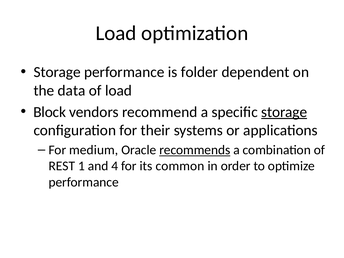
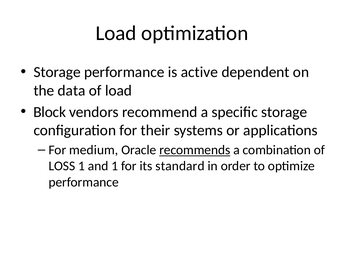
folder: folder -> active (199, 72)
storage underline: present -> none (284, 112)
REST: REST -> LOSS (62, 166)
and 4: 4 -> 1 (115, 166)
common: common -> standard (180, 166)
